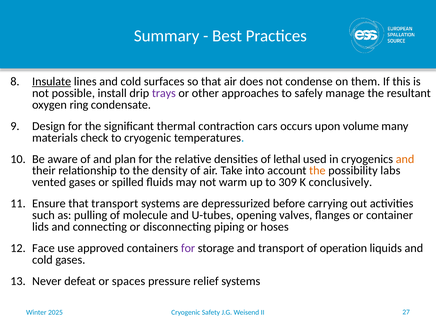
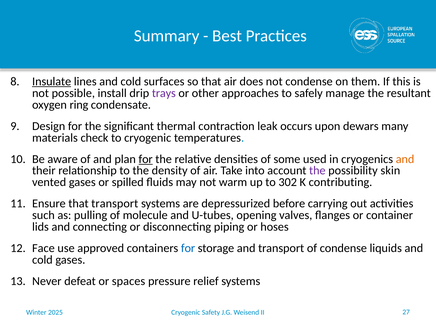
cars: cars -> leak (267, 126)
volume: volume -> dewars (361, 126)
for underline: none -> present (146, 159)
lethal: lethal -> some (287, 159)
the colour: orange -> purple (317, 171)
labs: labs -> skin (390, 171)
309: 309 -> 302 (288, 182)
conclusively: conclusively -> contributing (341, 182)
for colour: purple -> blue (188, 248)
of operation: operation -> condense (343, 248)
